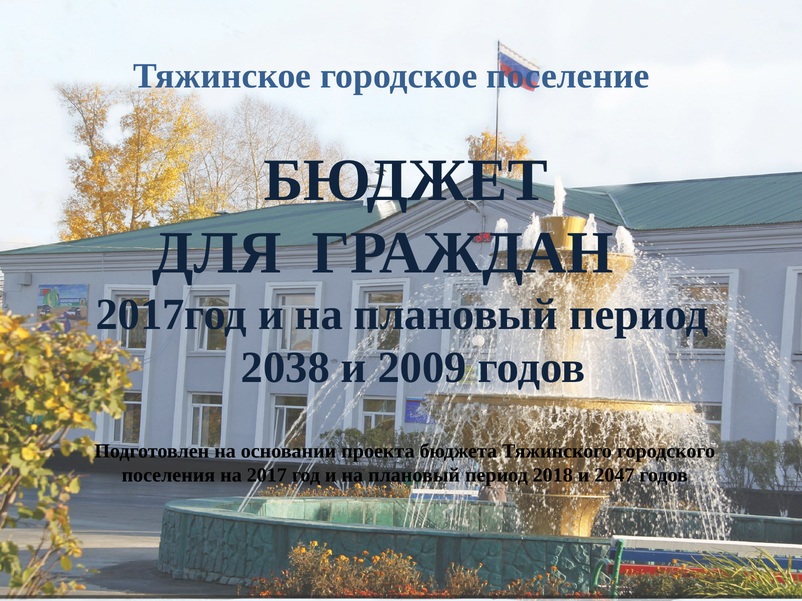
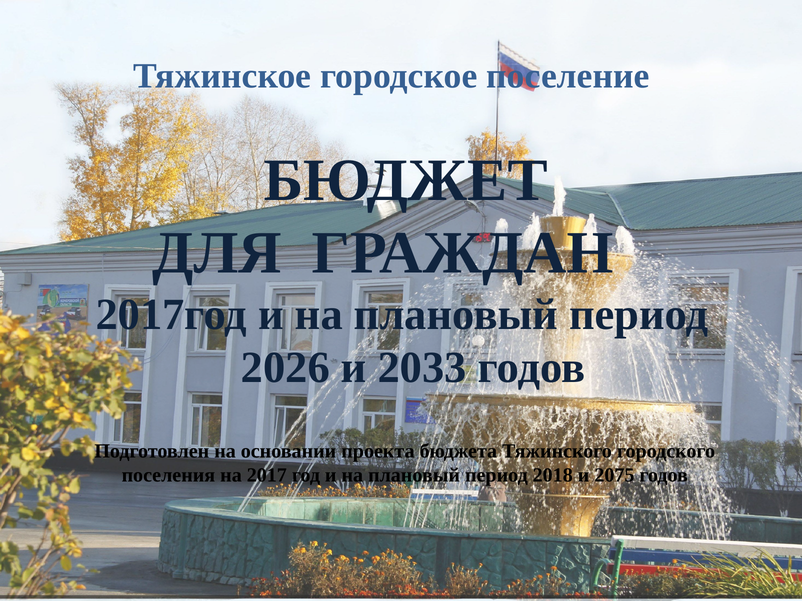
2038: 2038 -> 2026 (285, 368)
2009: 2009 -> 2033 (422, 368)
2047: 2047 -> 2075 (614, 476)
